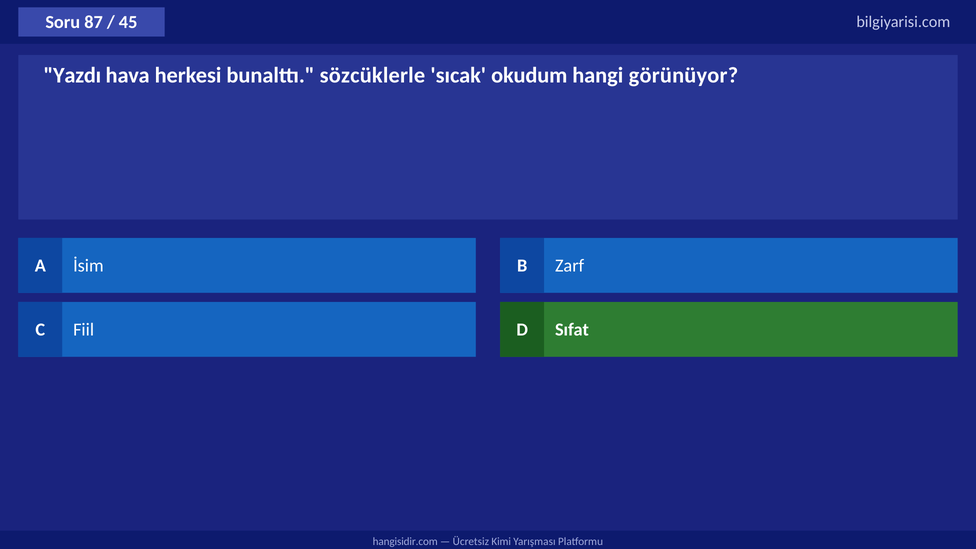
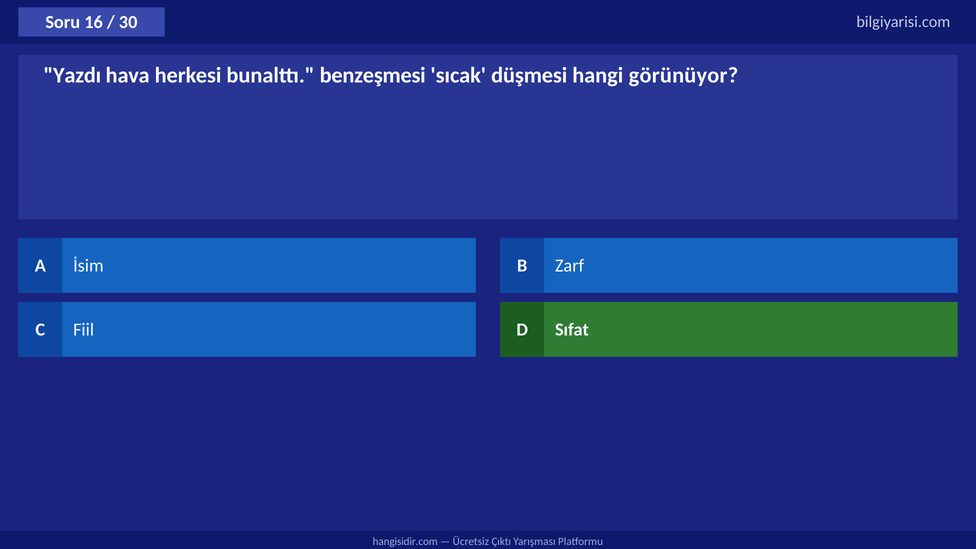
87: 87 -> 16 (94, 22)
45: 45 -> 30 (128, 22)
sözcüklerle: sözcüklerle -> benzeşmesi (373, 75)
okudum: okudum -> düşmesi (529, 75)
Kimi: Kimi -> Çıktı (501, 541)
